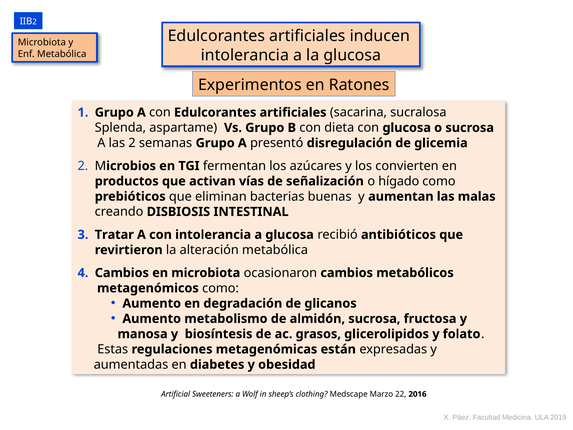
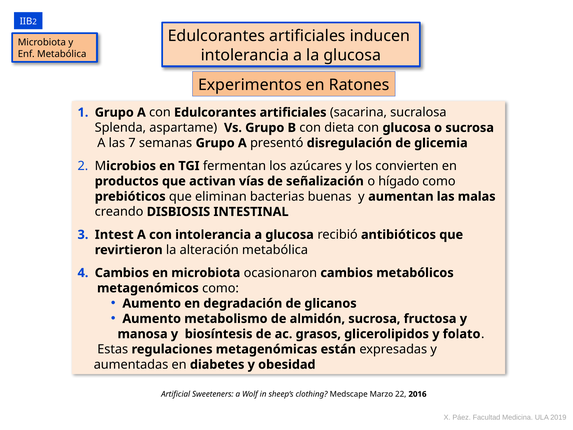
las 2: 2 -> 7 (132, 143)
Tratar: Tratar -> Intest (114, 235)
